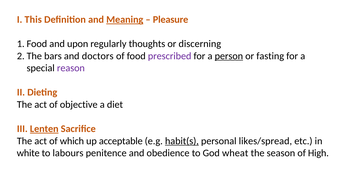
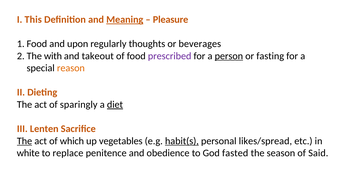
discerning: discerning -> beverages (200, 44)
bars: bars -> with (53, 56)
doctors: doctors -> takeout (98, 56)
reason colour: purple -> orange (71, 68)
objective: objective -> sparingly (79, 105)
diet underline: none -> present (115, 105)
Lenten underline: present -> none (44, 129)
The underline: none -> present (25, 141)
acceptable: acceptable -> vegetables (121, 141)
labours: labours -> replace (68, 153)
wheat: wheat -> fasted (235, 153)
High: High -> Said (318, 153)
